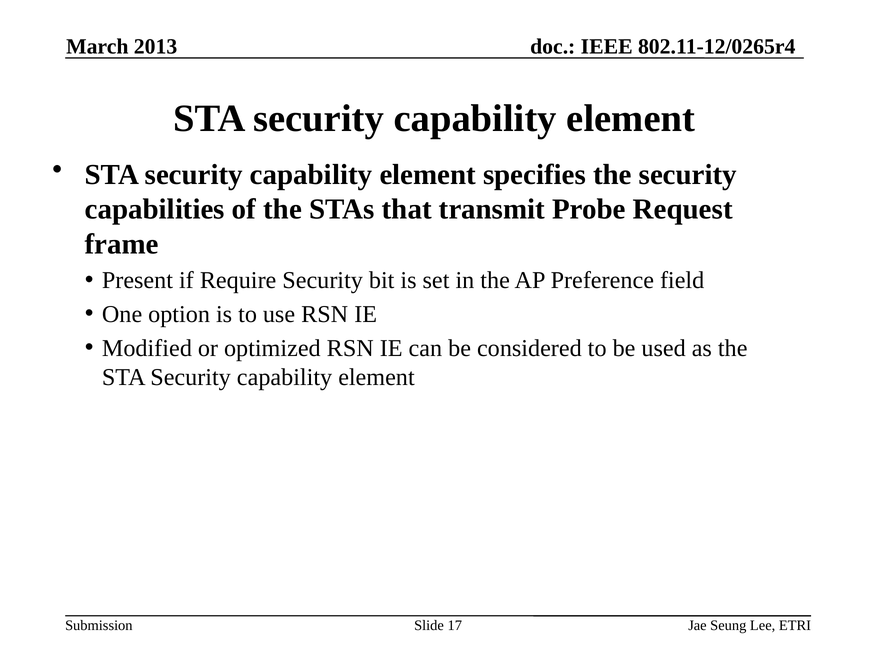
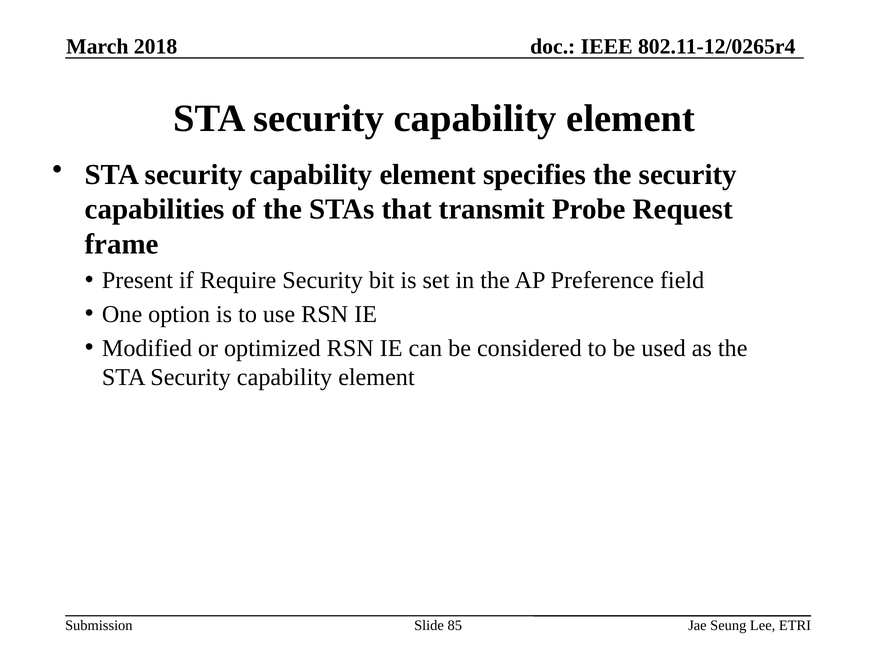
2013: 2013 -> 2018 (156, 46)
17: 17 -> 85 (455, 625)
